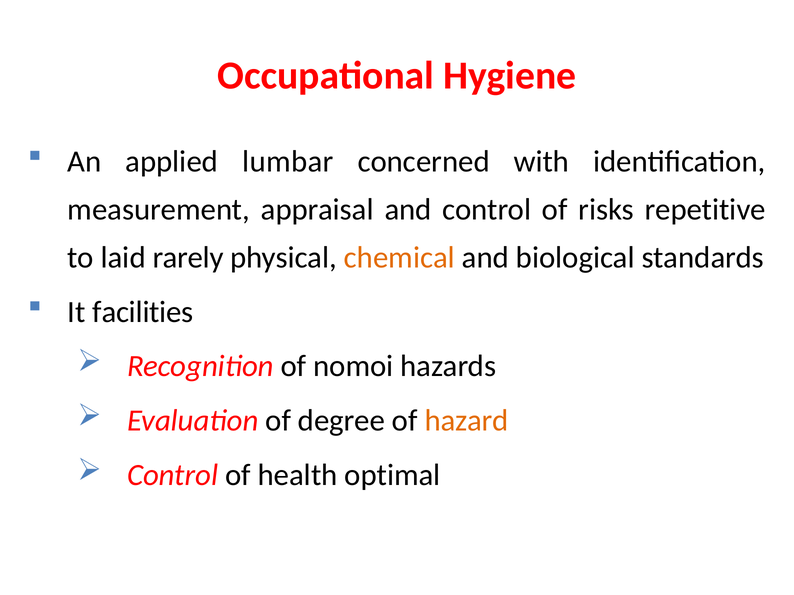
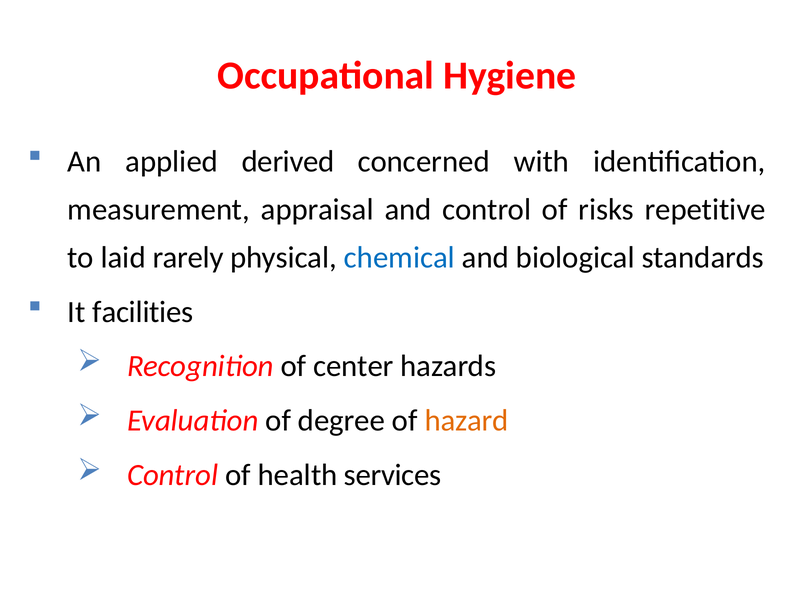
lumbar: lumbar -> derived (288, 161)
chemical colour: orange -> blue (399, 258)
nomoi: nomoi -> center (353, 367)
optimal: optimal -> services (393, 475)
